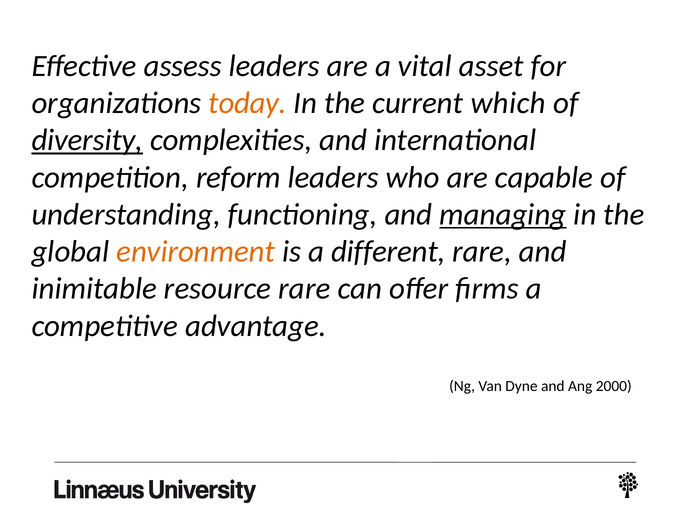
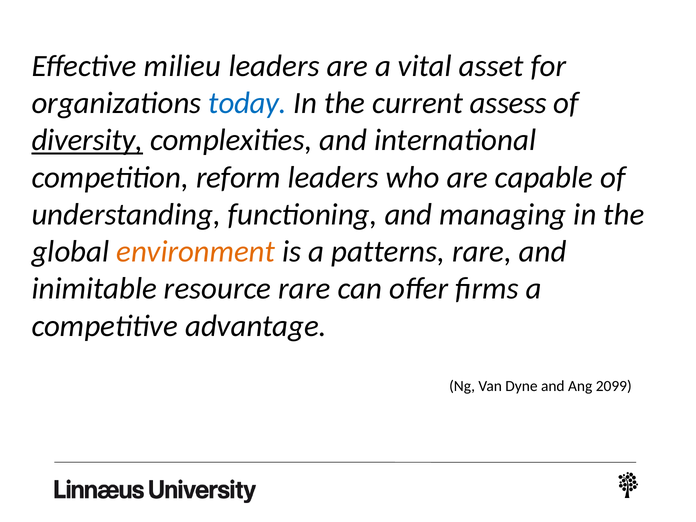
assess: assess -> milieu (183, 66)
today colour: orange -> blue (248, 103)
which: which -> assess (508, 103)
managing underline: present -> none (503, 214)
different: different -> patterns (388, 252)
2000: 2000 -> 2099 (614, 386)
